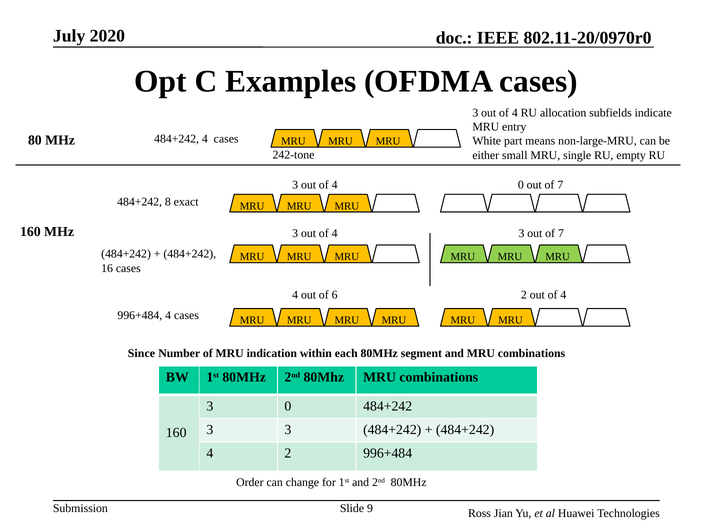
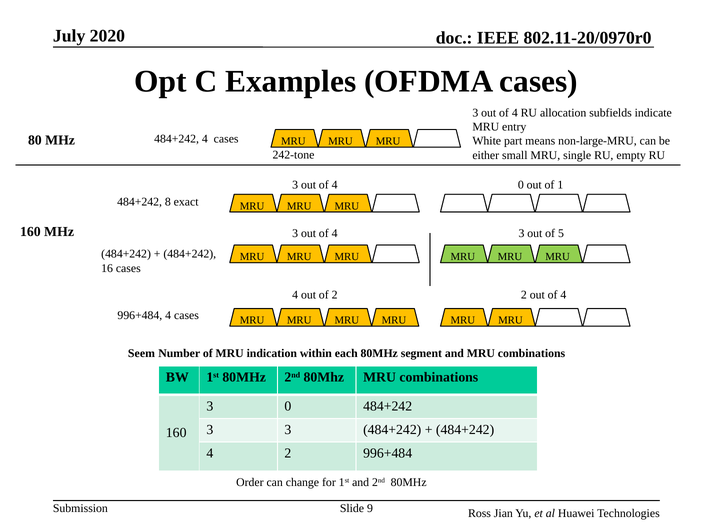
0 out of 7: 7 -> 1 (560, 185)
3 out of 7: 7 -> 5 (561, 233)
of 6: 6 -> 2 (335, 295)
Since: Since -> Seem (141, 354)
